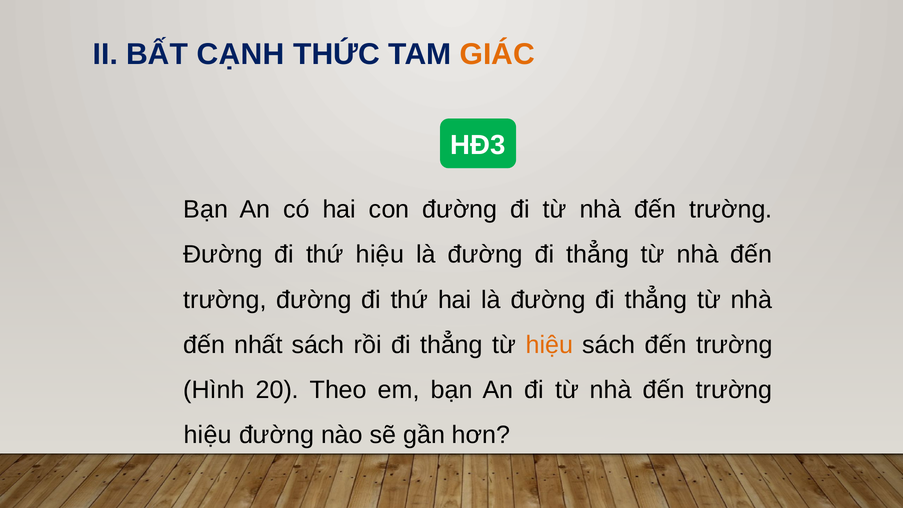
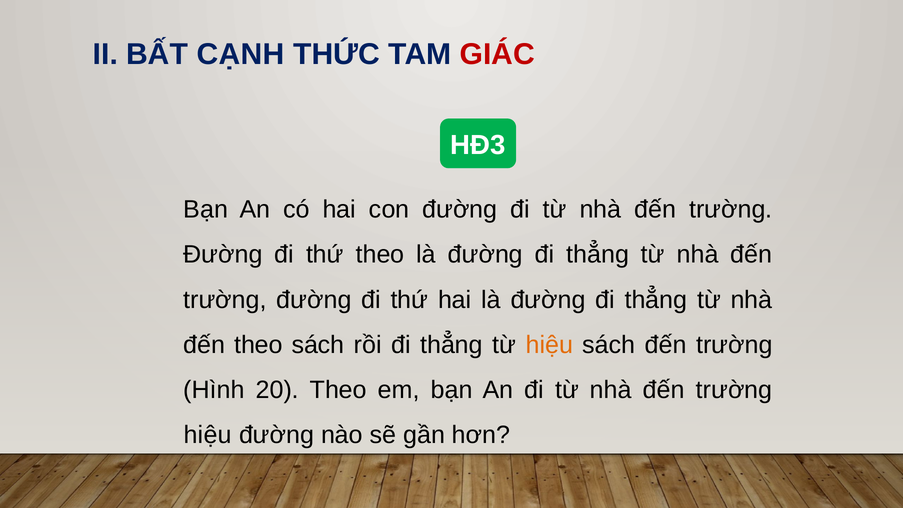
GIÁC colour: orange -> red (497, 54)
thứ hiệu: hiệu -> theo (380, 255)
đến nhất: nhất -> theo (258, 345)
